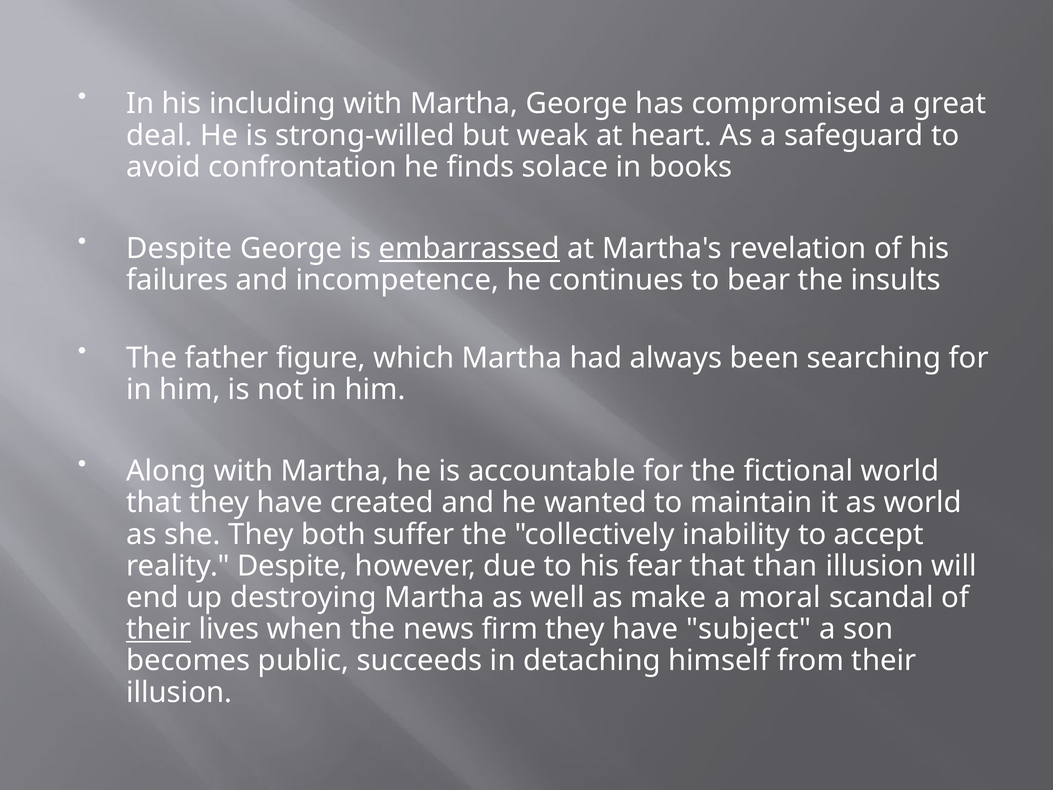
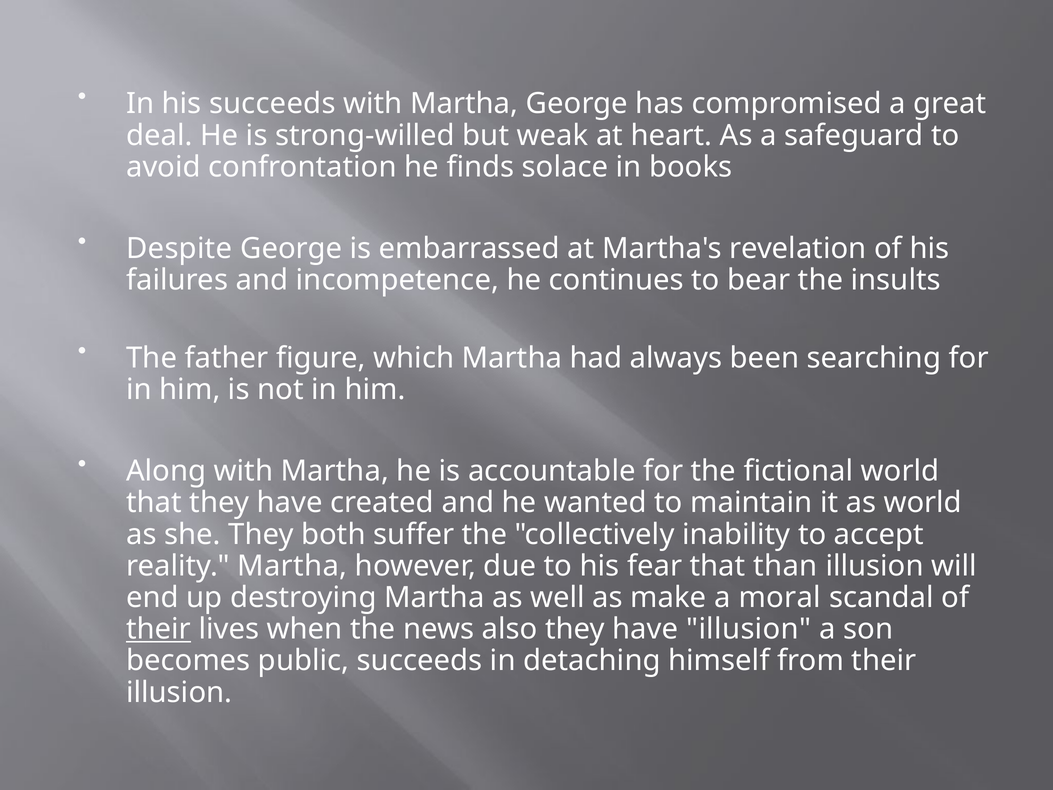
his including: including -> succeeds (272, 104)
embarrassed underline: present -> none (469, 248)
reality Despite: Despite -> Martha (292, 566)
firm: firm -> also (510, 629)
have subject: subject -> illusion (749, 629)
